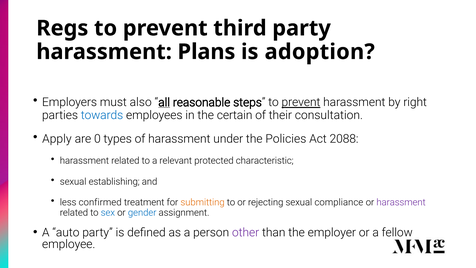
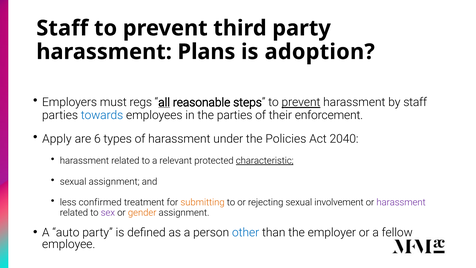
Regs: Regs -> Staff (62, 28)
also: also -> regs (141, 102)
by right: right -> staff (415, 102)
the certain: certain -> parties (235, 115)
consultation: consultation -> enforcement (329, 115)
0: 0 -> 6 (97, 139)
2088: 2088 -> 2040 (344, 139)
characteristic underline: none -> present (265, 161)
sexual establishing: establishing -> assignment (114, 181)
compliance: compliance -> involvement (339, 202)
sex colour: blue -> purple (108, 212)
gender colour: blue -> orange (142, 212)
other colour: purple -> blue (246, 232)
